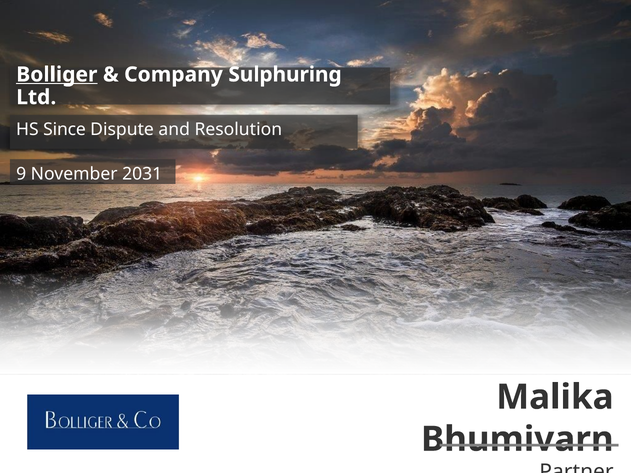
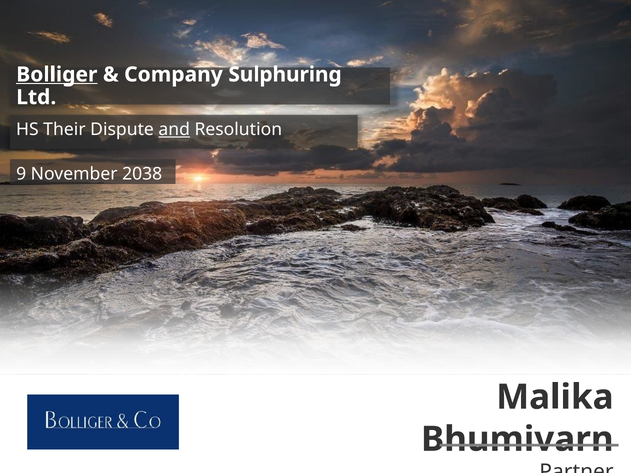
Since: Since -> Their (64, 130)
and underline: none -> present (174, 130)
2031: 2031 -> 2038 (142, 174)
